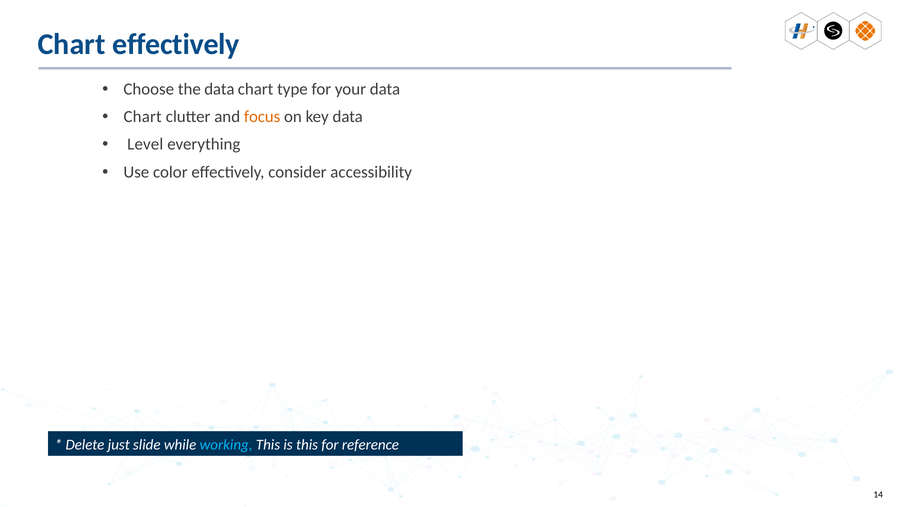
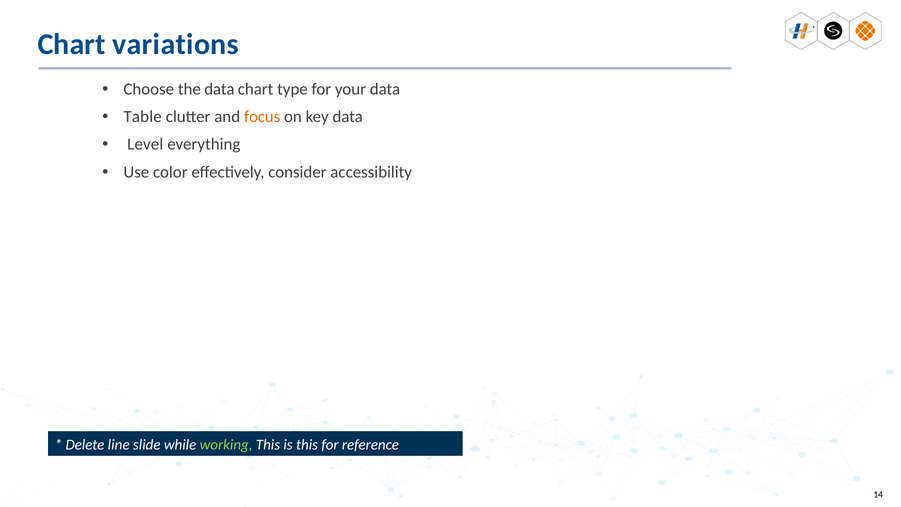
Chart effectively: effectively -> variations (176, 44)
Chart: Chart -> Table (143, 117)
just: just -> line (119, 444)
working colour: light blue -> light green (226, 444)
